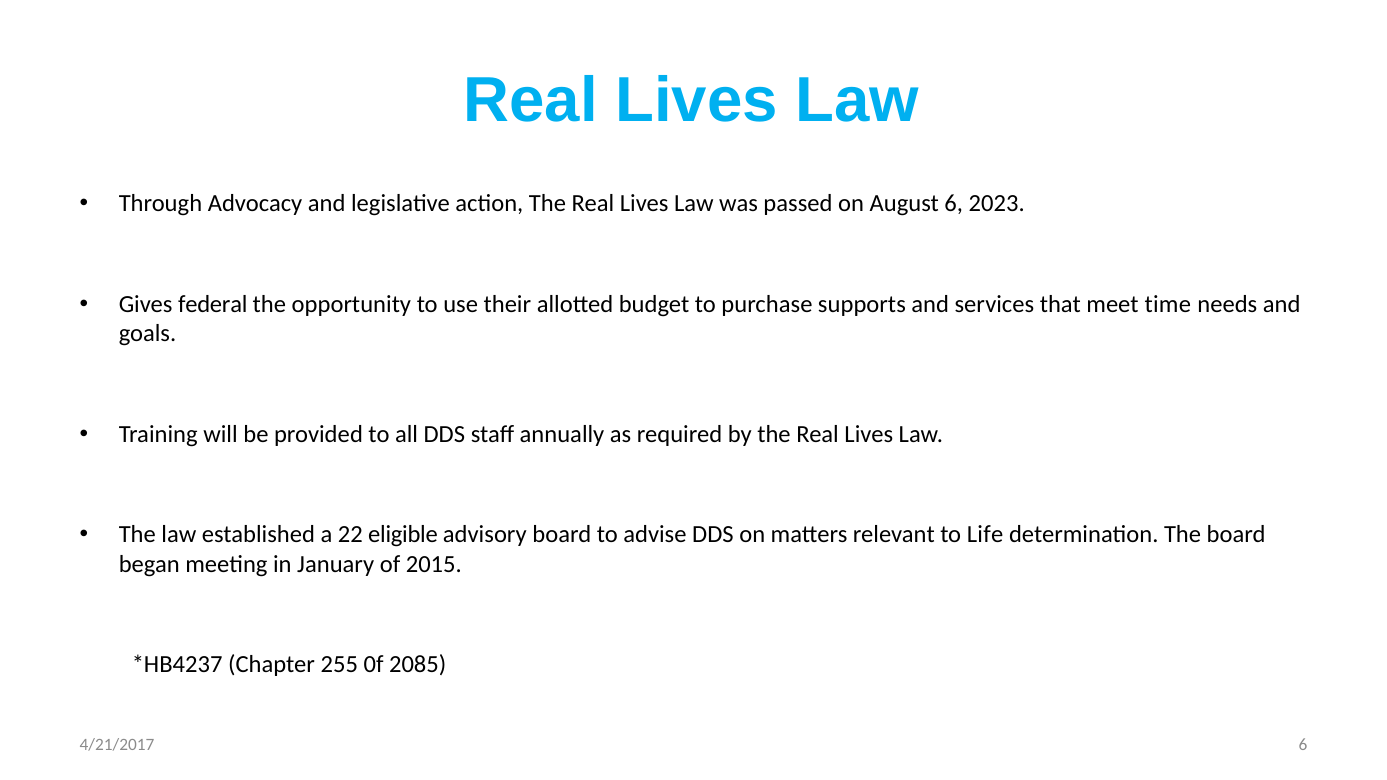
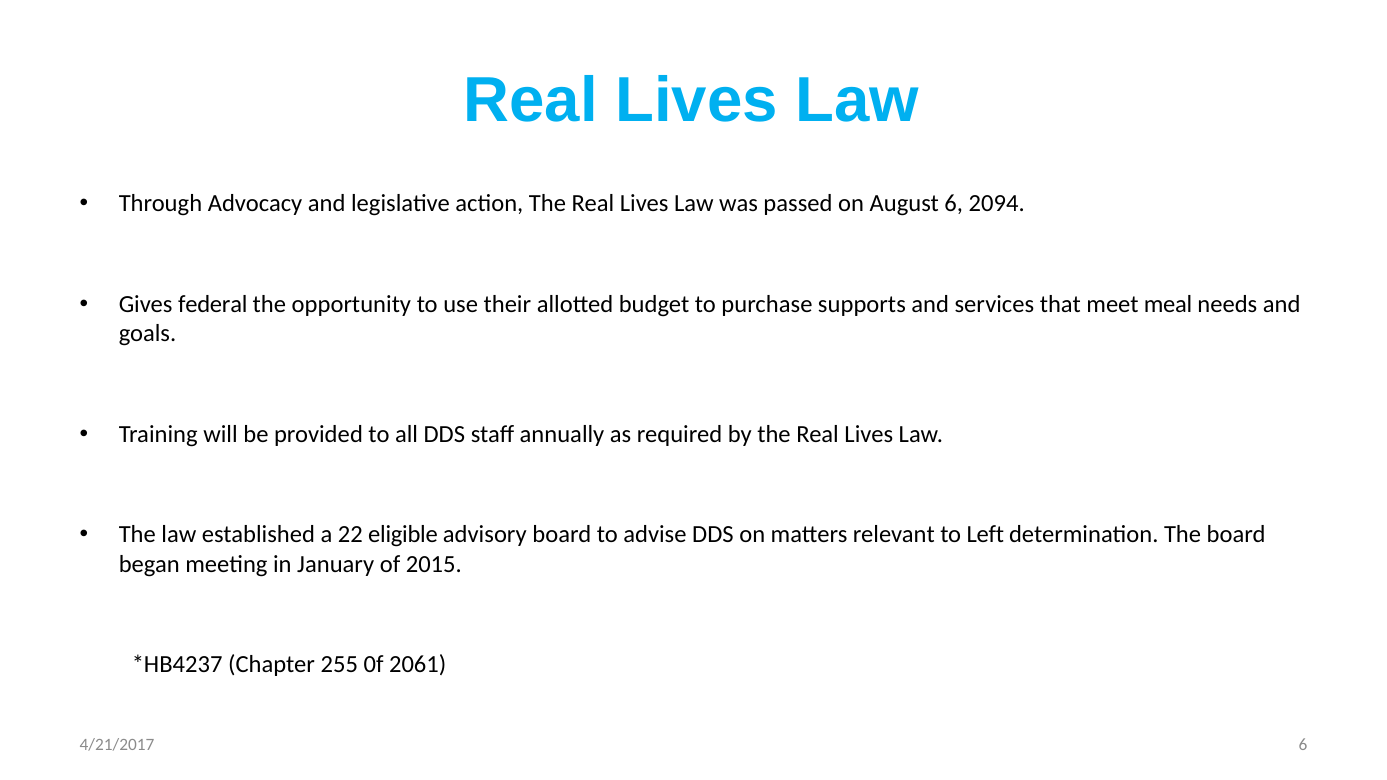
2023: 2023 -> 2094 (997, 204)
time: time -> meal (1168, 304)
Life: Life -> Left (985, 535)
2085: 2085 -> 2061 (418, 665)
